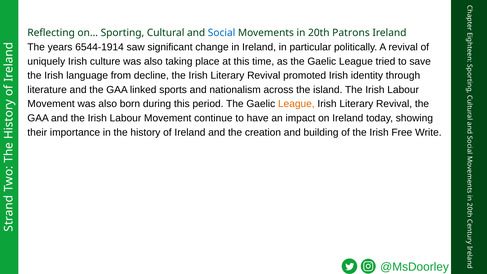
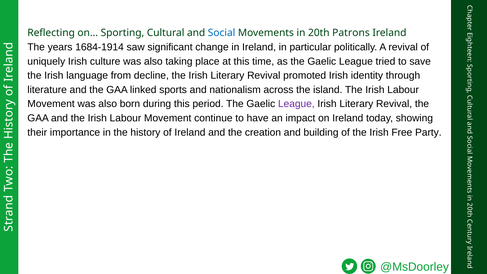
6544-1914: 6544-1914 -> 1684-1914 (100, 47)
League colour: orange -> purple (296, 104)
Write: Write -> Party (428, 132)
